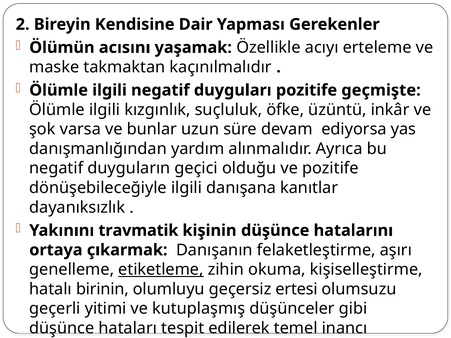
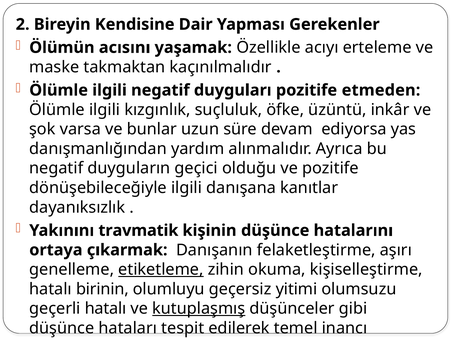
geçmişte: geçmişte -> etmeden (381, 90)
ertesi: ertesi -> yitimi (297, 289)
geçerli yitimi: yitimi -> hatalı (106, 309)
kutuplaşmış underline: none -> present (199, 309)
